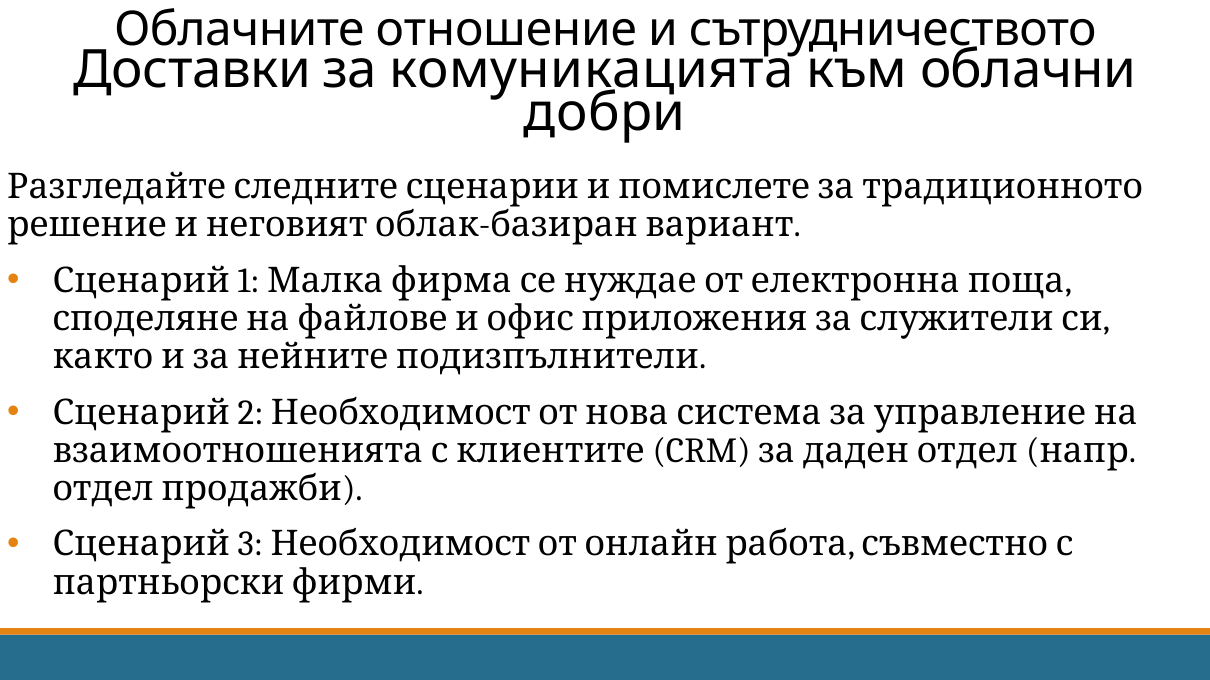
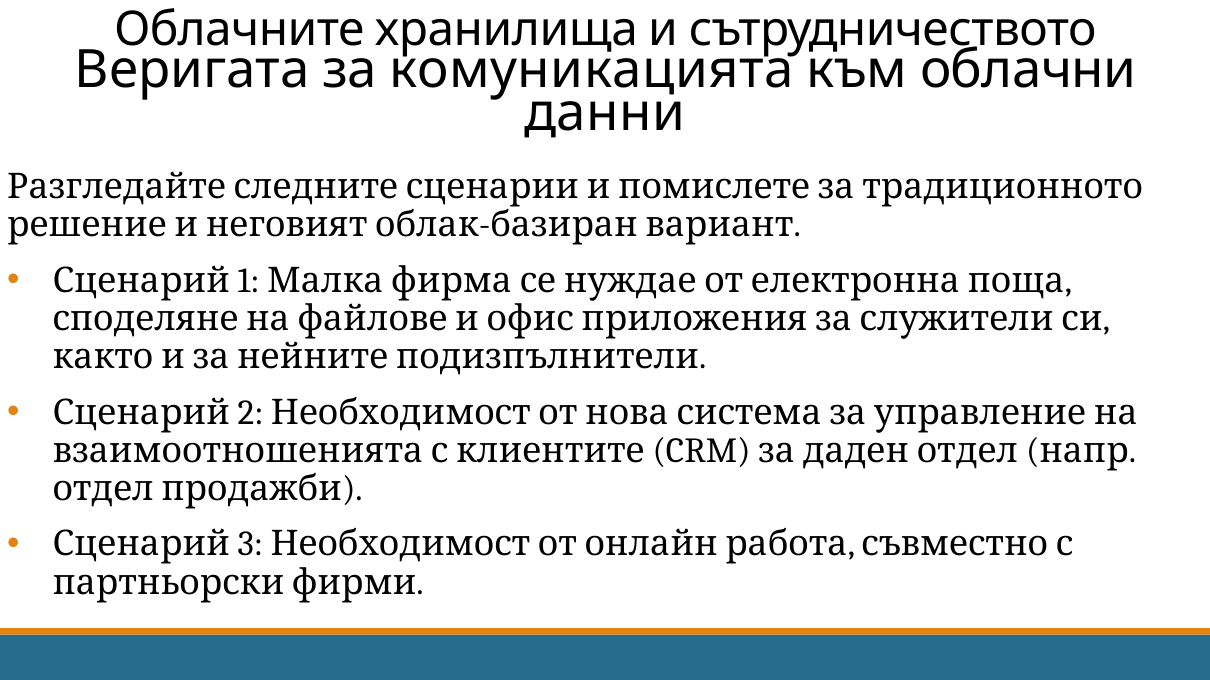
отношение: отношение -> хранилища (506, 29)
Доставки: Доставки -> Веригата (192, 70)
добри: добри -> данни (605, 113)
